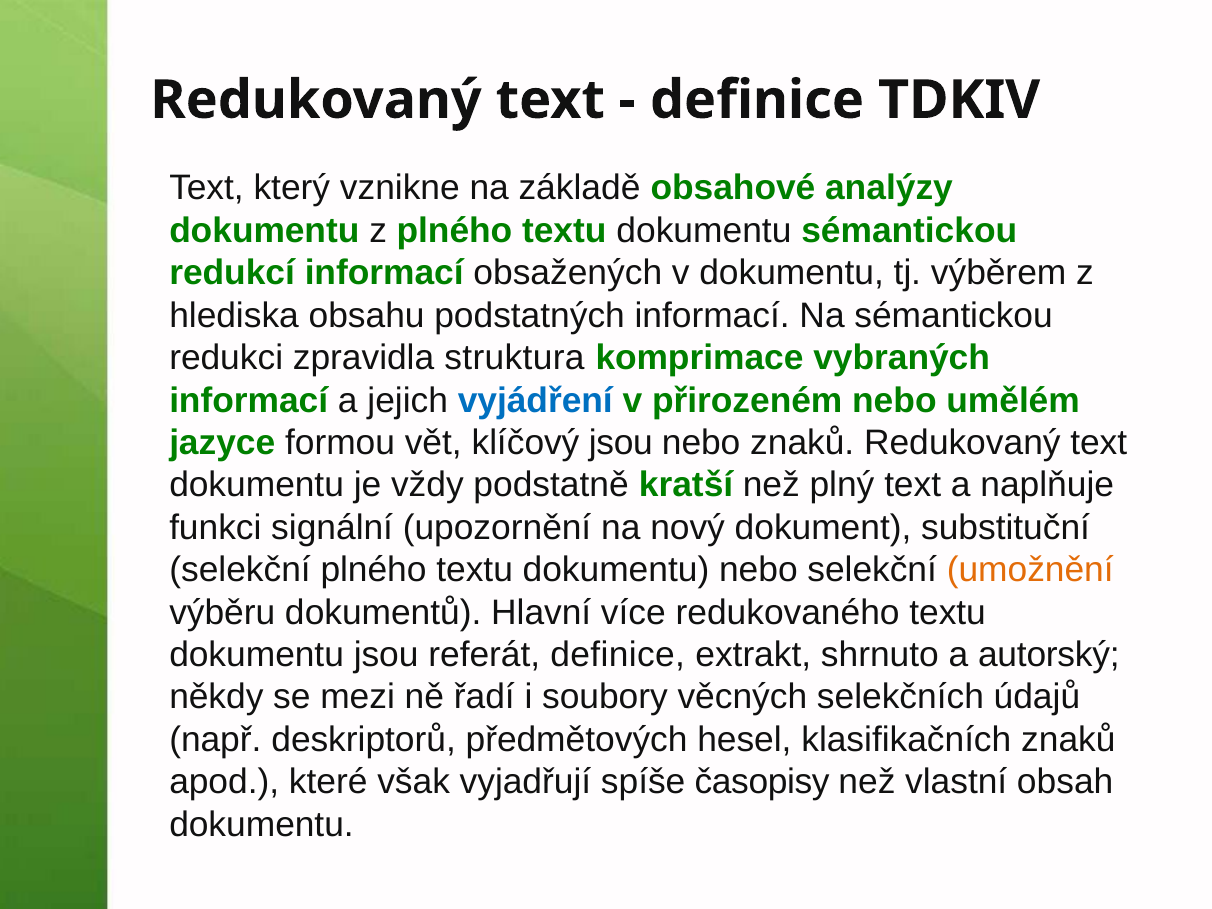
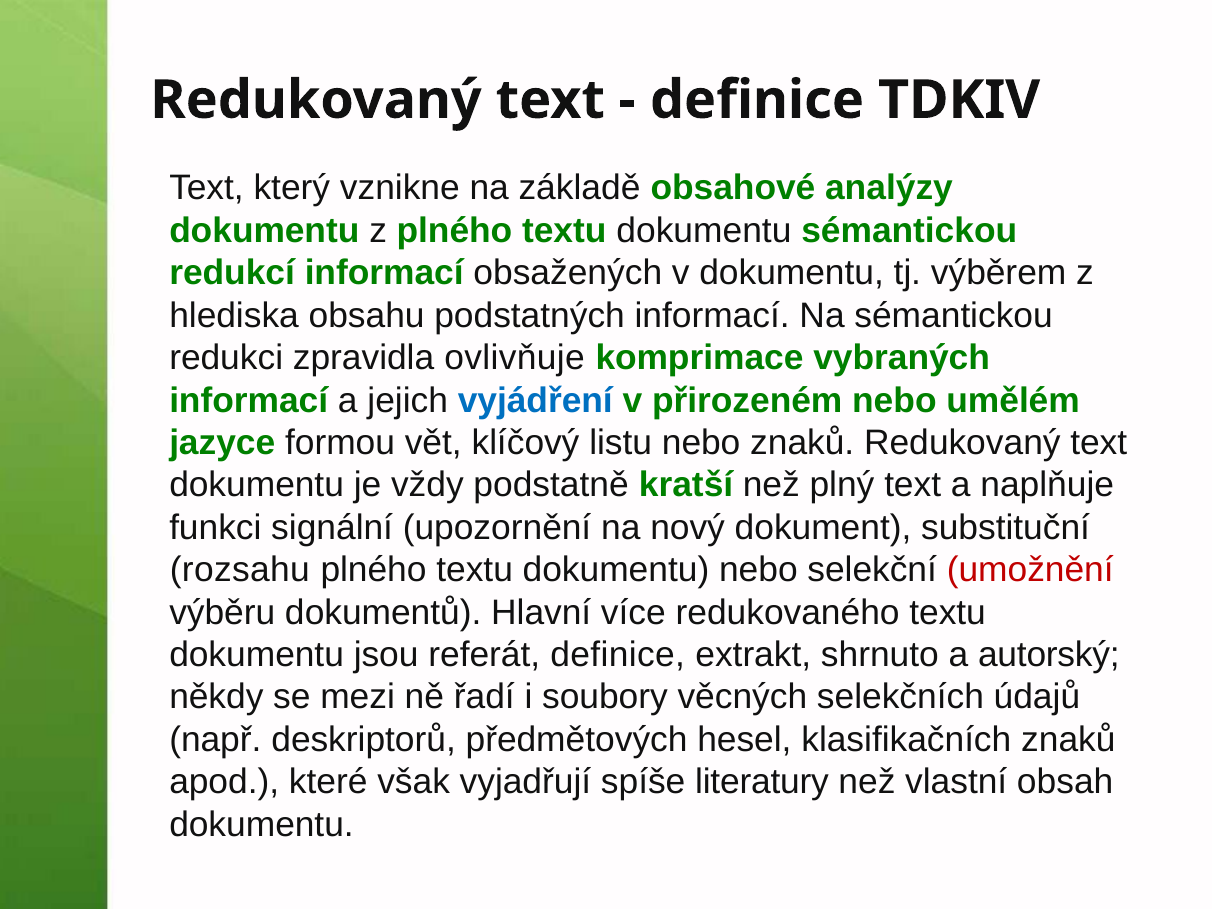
struktura: struktura -> ovlivňuje (515, 358)
klíčový jsou: jsou -> listu (621, 443)
selekční: selekční -> rozsahu (240, 570)
umožnění colour: orange -> red (1030, 570)
časopisy: časopisy -> literatury (762, 782)
